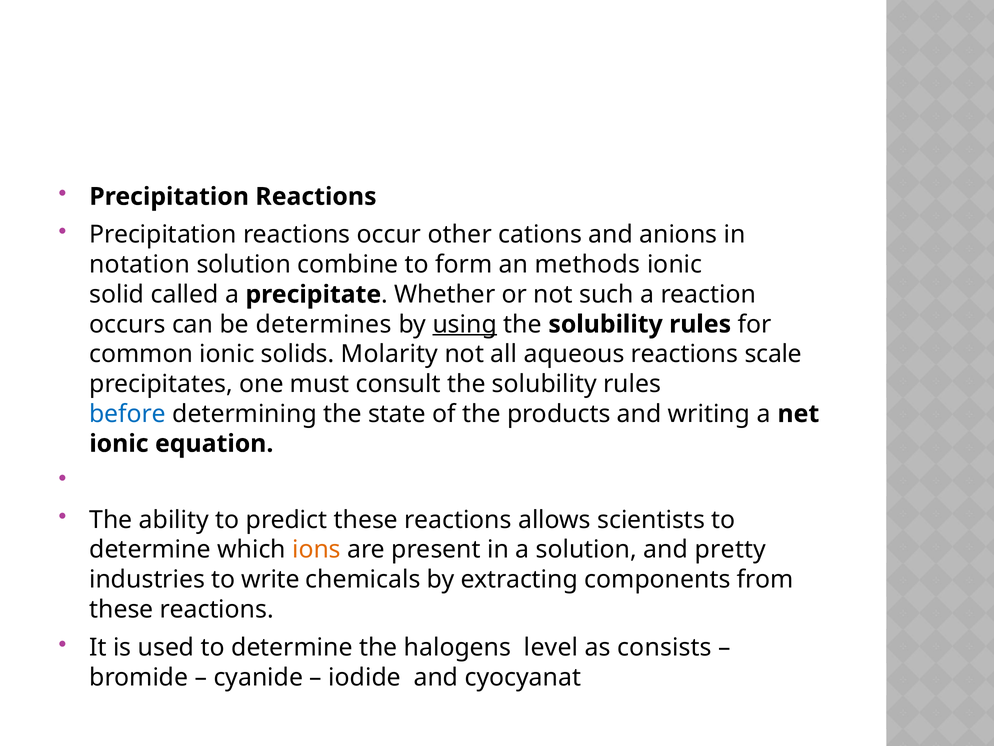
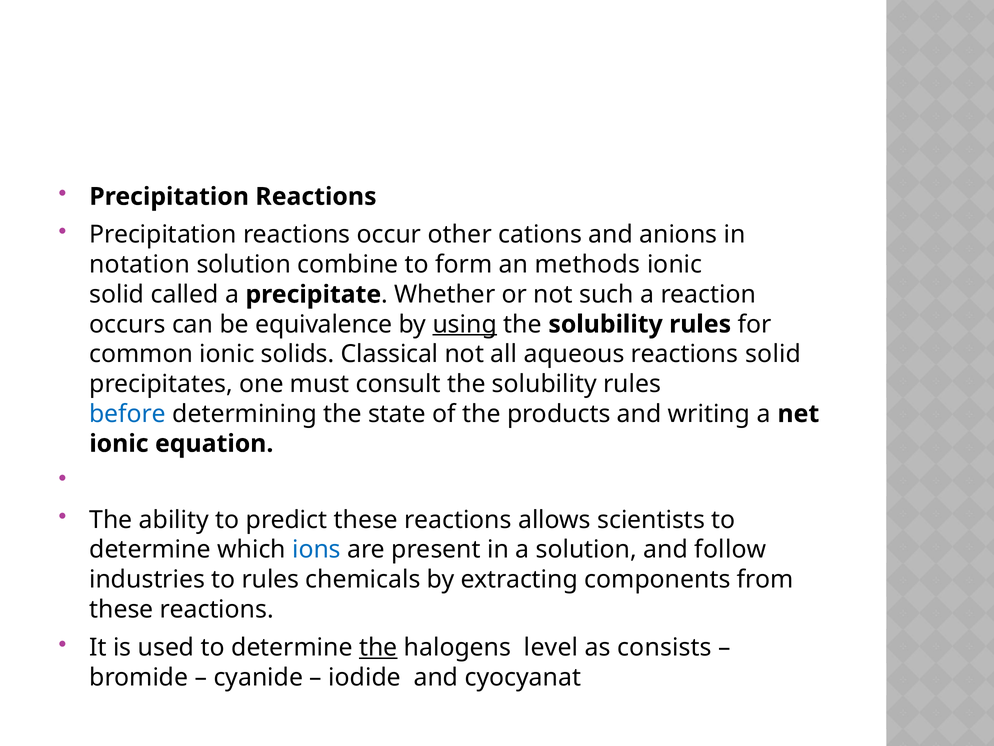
determines: determines -> equivalence (324, 324)
Molarity: Molarity -> Classical (390, 354)
reactions scale: scale -> solid (773, 354)
ions colour: orange -> blue (316, 549)
pretty: pretty -> follow (730, 549)
to write: write -> rules (270, 579)
the underline: none -> present (378, 647)
